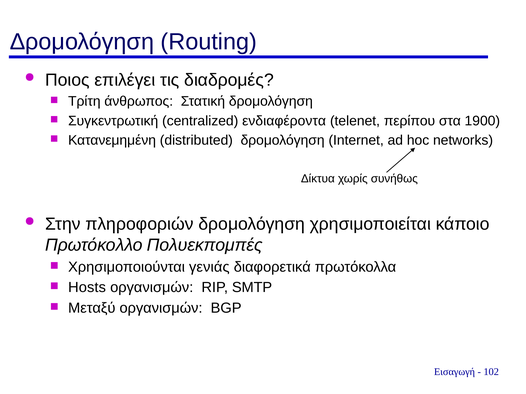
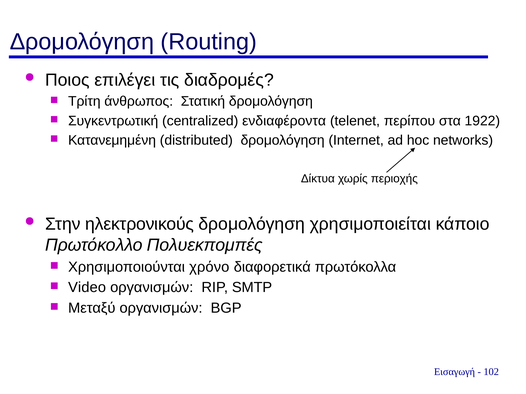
1900: 1900 -> 1922 (482, 121)
συνήθως: συνήθως -> περιοχής (394, 179)
πληροφοριών: πληροφοριών -> ηλεκτρονικούς (140, 224)
γενιάς: γενιάς -> χρόνο (209, 267)
Hosts: Hosts -> Video (87, 288)
